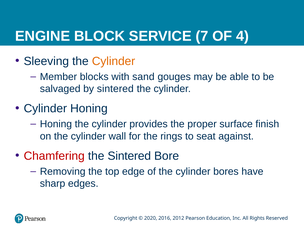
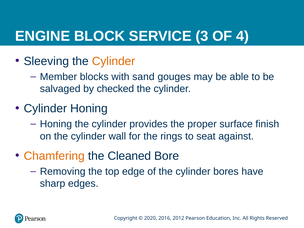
7: 7 -> 3 (202, 36)
by sintered: sintered -> checked (115, 89)
Chamfering colour: red -> orange (54, 156)
the Sintered: Sintered -> Cleaned (129, 156)
